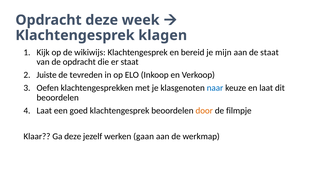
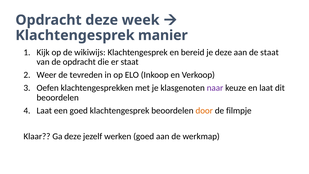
klagen: klagen -> manier (163, 35)
je mijn: mijn -> deze (223, 52)
Juiste: Juiste -> Weer (47, 75)
naar colour: blue -> purple (215, 88)
werken gaan: gaan -> goed (144, 136)
